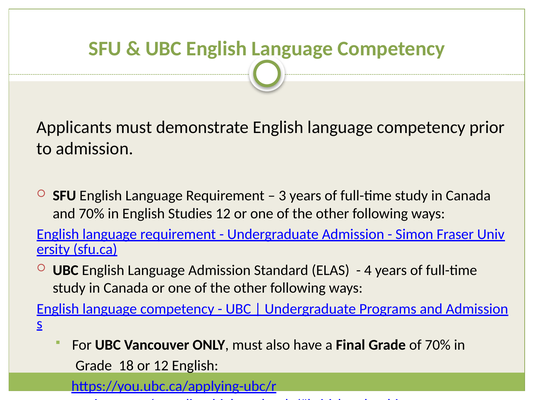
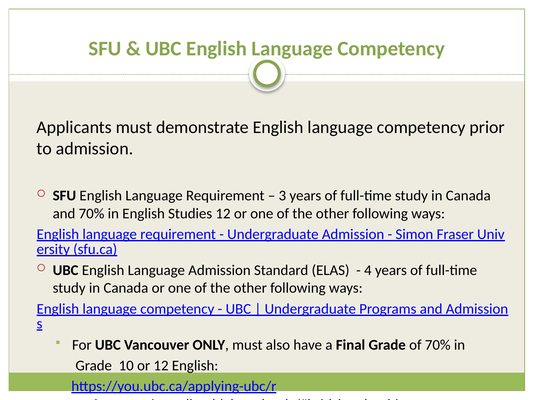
18: 18 -> 10 (126, 366)
